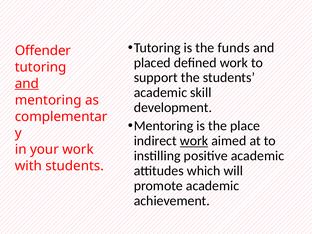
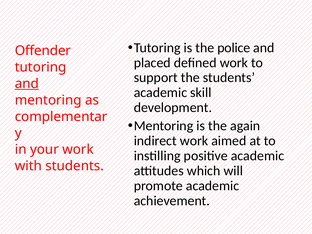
funds: funds -> police (234, 48)
place: place -> again (245, 126)
work underline: present -> none (194, 141)
